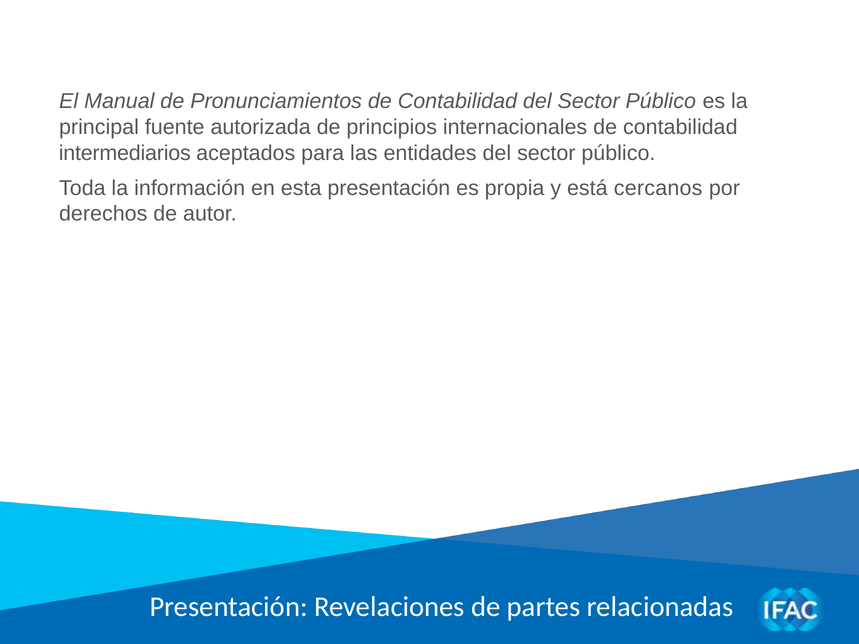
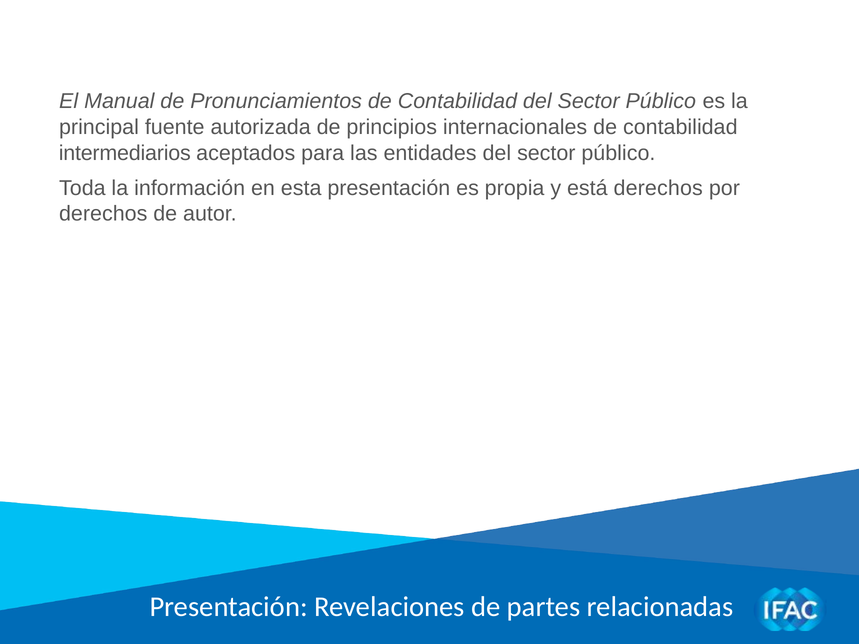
está cercanos: cercanos -> derechos (658, 188)
